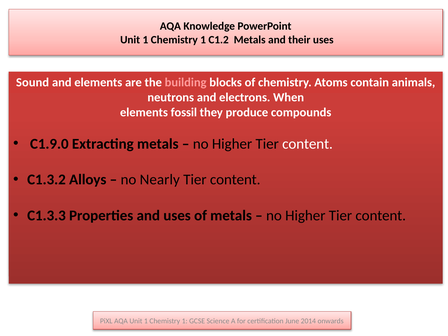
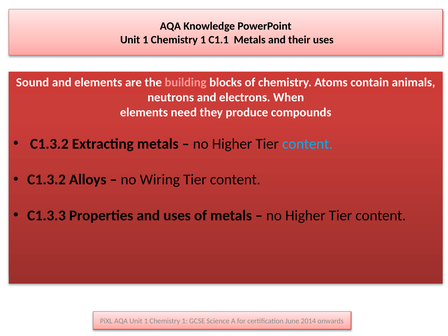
C1.2: C1.2 -> C1.1 (219, 40)
fossil: fossil -> need (184, 112)
C1.9.0: C1.9.0 -> C1.3.2 (49, 144)
content colour: white -> light blue (307, 144)
Nearly: Nearly -> Wiring (160, 180)
